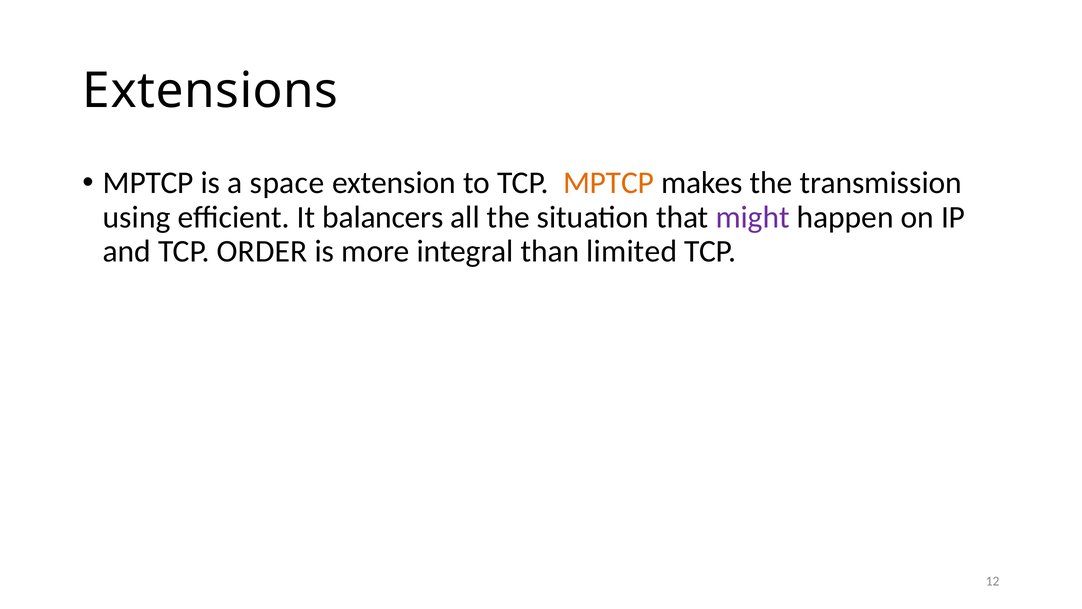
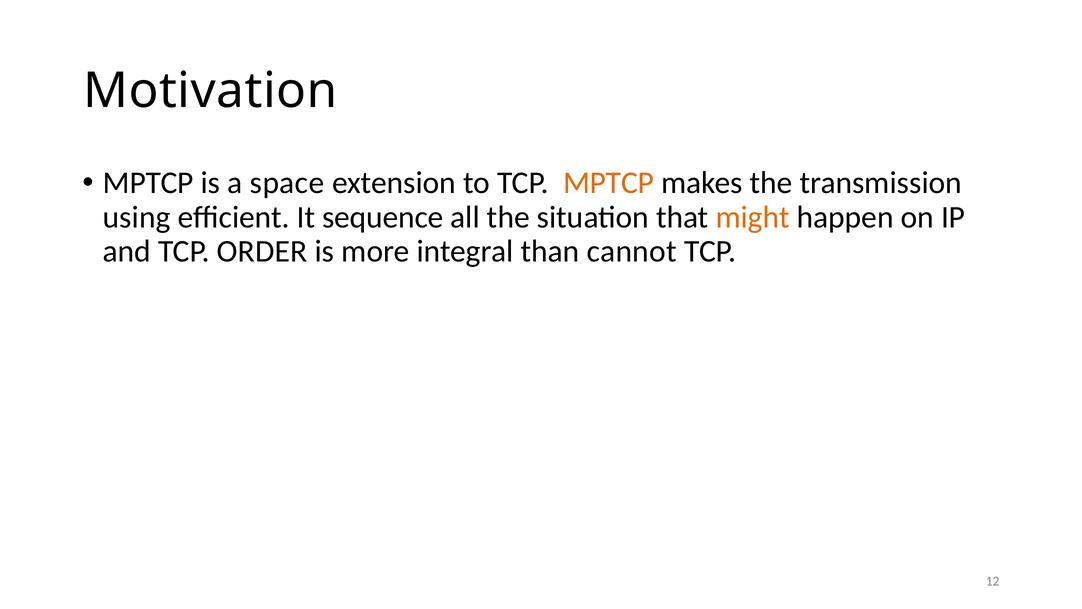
Extensions: Extensions -> Motivation (210, 91)
balancers: balancers -> sequence (383, 217)
might colour: purple -> orange (753, 217)
limited: limited -> cannot (632, 251)
